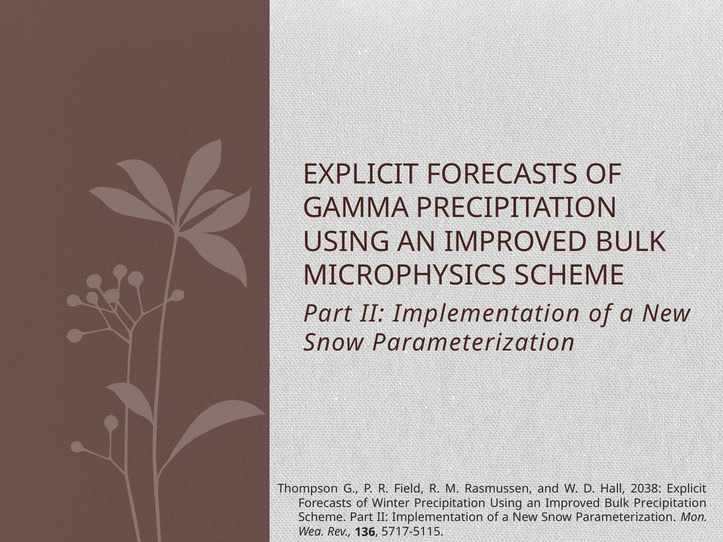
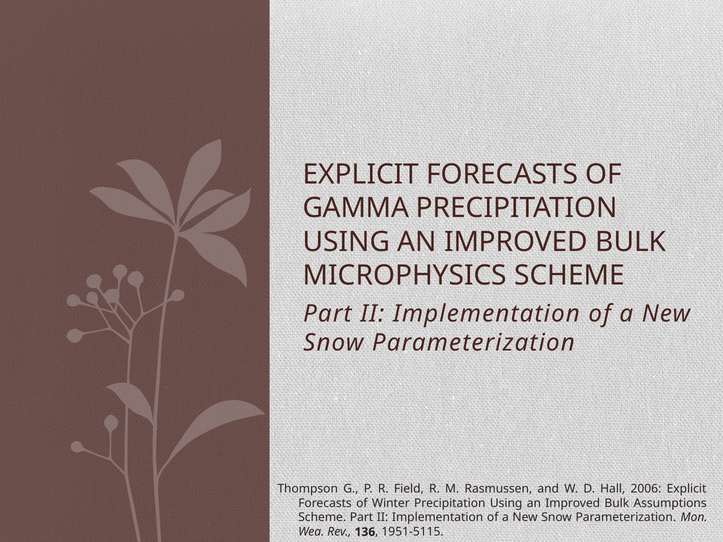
2038: 2038 -> 2006 (646, 489)
Bulk Precipitation: Precipitation -> Assumptions (670, 503)
5717-5115: 5717-5115 -> 1951-5115 (413, 532)
